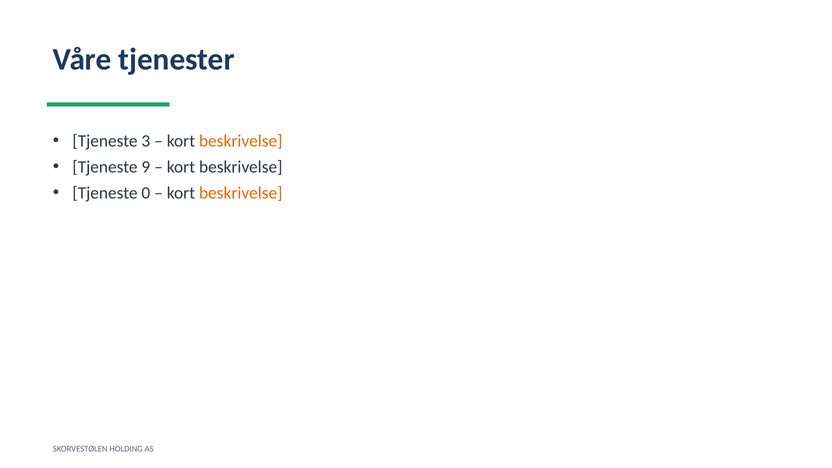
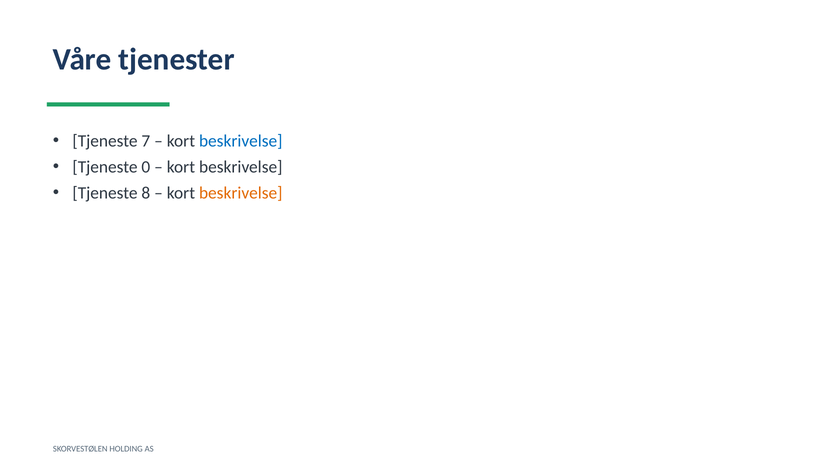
3: 3 -> 7 (146, 141)
beskrivelse colour: orange -> blue (241, 141)
9: 9 -> 0 (146, 167)
0: 0 -> 8 (146, 193)
